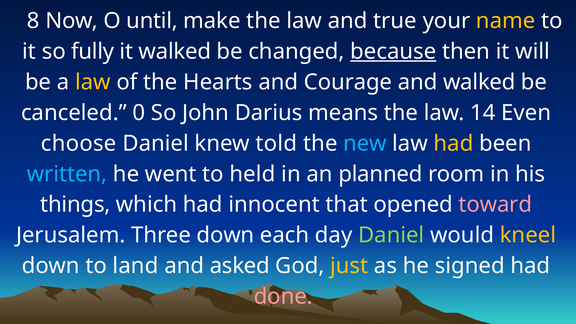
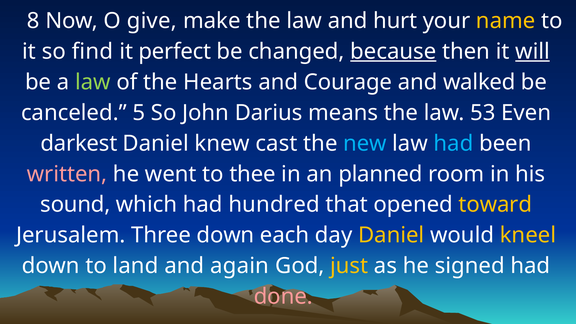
until: until -> give (152, 21)
true: true -> hurt (395, 21)
fully: fully -> find (92, 52)
it walked: walked -> perfect (175, 52)
will underline: none -> present (533, 52)
law colour: yellow -> light green (93, 82)
0: 0 -> 5 (139, 113)
14: 14 -> 53 (483, 113)
choose: choose -> darkest (79, 143)
told: told -> cast (276, 143)
had colour: yellow -> light blue (453, 143)
written colour: light blue -> pink (67, 174)
held: held -> thee (253, 174)
things: things -> sound (75, 205)
innocent: innocent -> hundred (274, 205)
toward colour: pink -> yellow (495, 205)
Daniel colour: light green -> yellow (391, 235)
asked: asked -> again (240, 266)
